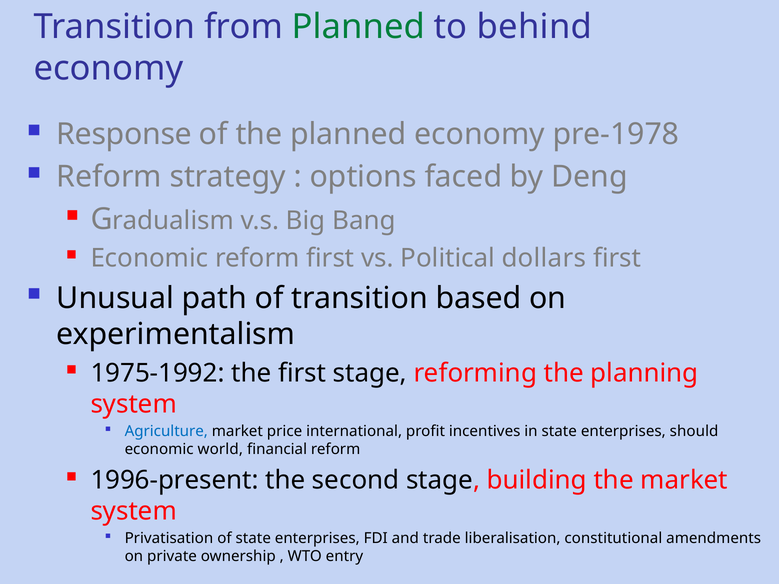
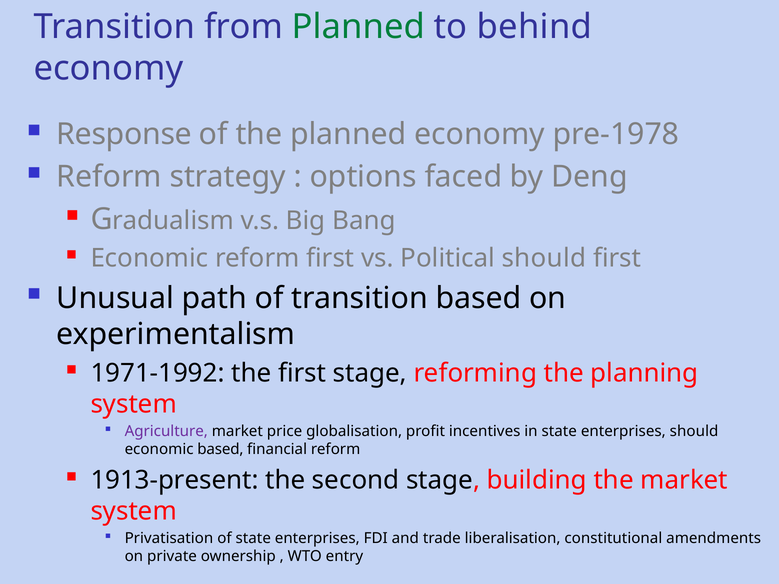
Political dollars: dollars -> should (544, 258)
1975-1992: 1975-1992 -> 1971-1992 (158, 373)
Agriculture colour: blue -> purple (166, 431)
international: international -> globalisation (354, 431)
economic world: world -> based (220, 450)
1996-present: 1996-present -> 1913-present (175, 480)
